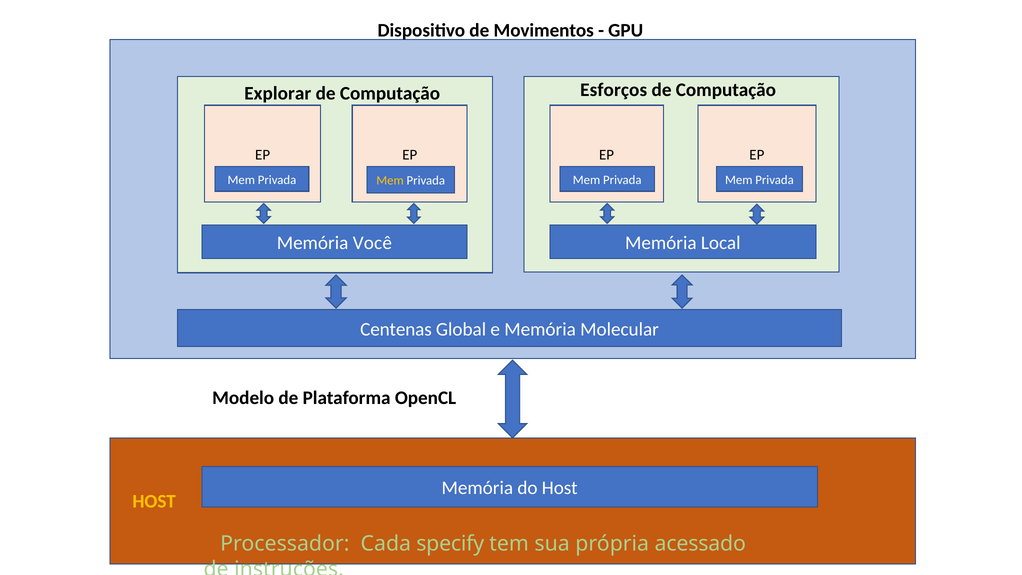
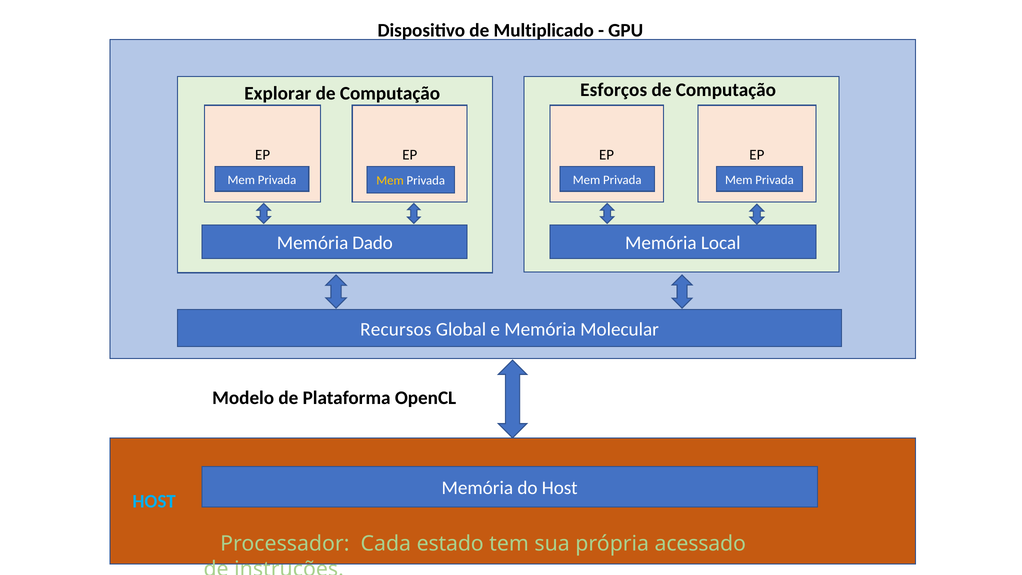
Movimentos: Movimentos -> Multiplicado (544, 31)
Você: Você -> Dado (373, 243)
Centenas: Centenas -> Recursos (396, 329)
HOST colour: yellow -> light blue (154, 502)
specify: specify -> estado (450, 544)
